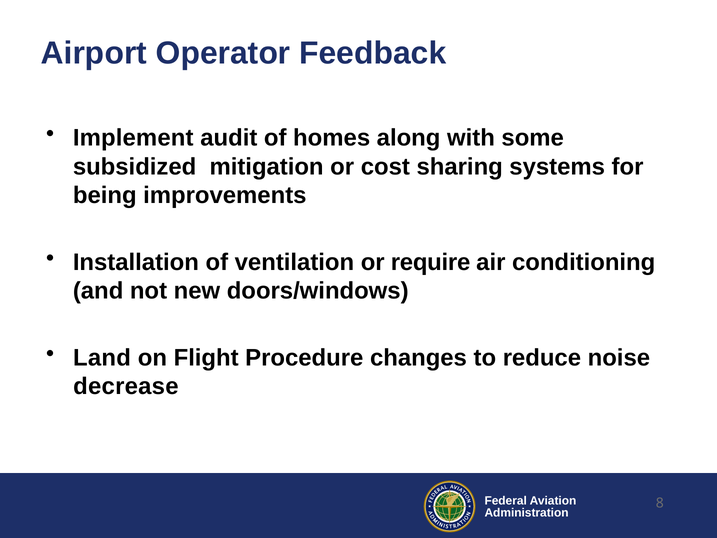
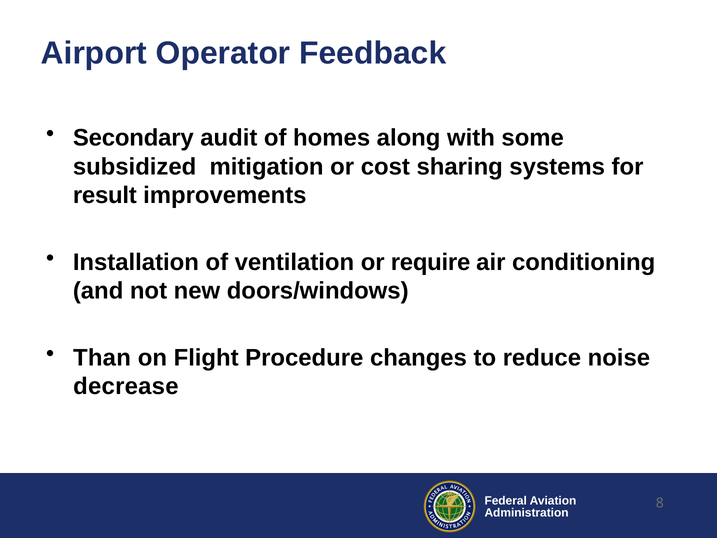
Implement: Implement -> Secondary (133, 138)
being: being -> result (105, 195)
Land: Land -> Than (102, 358)
